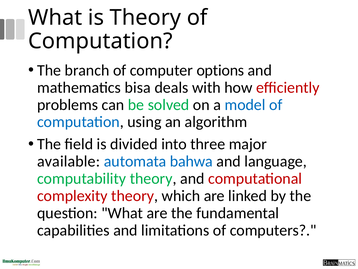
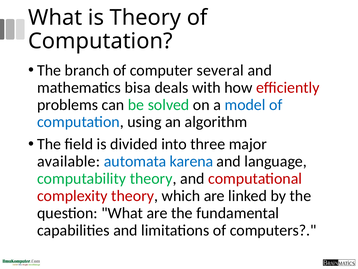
options: options -> several (220, 70)
bahwa: bahwa -> karena (191, 161)
